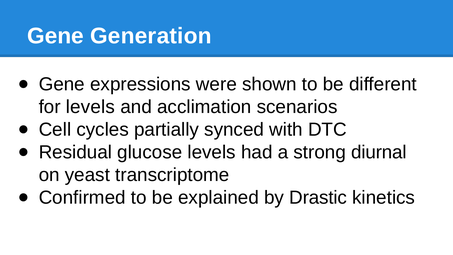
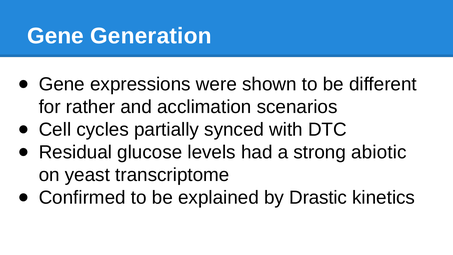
for levels: levels -> rather (91, 107)
diurnal: diurnal -> abiotic (379, 152)
